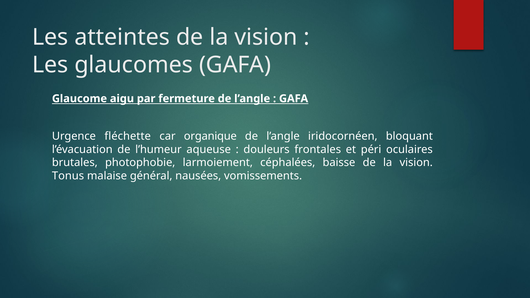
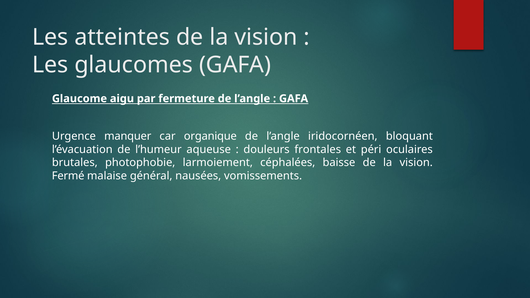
fléchette: fléchette -> manquer (128, 136)
Tonus: Tonus -> Fermé (68, 176)
